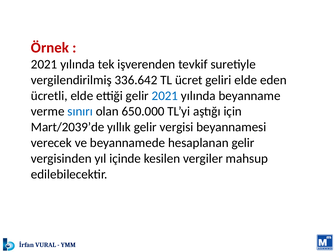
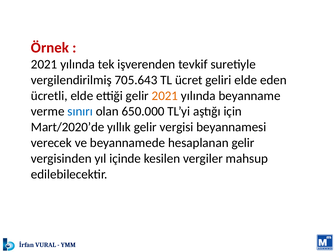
336.642: 336.642 -> 705.643 (136, 80)
2021 colour: blue -> orange (165, 95)
Mart/2039’de: Mart/2039’de -> Mart/2020’de (68, 127)
